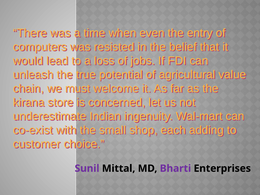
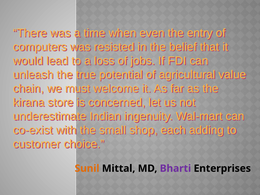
Sunil colour: purple -> orange (87, 168)
